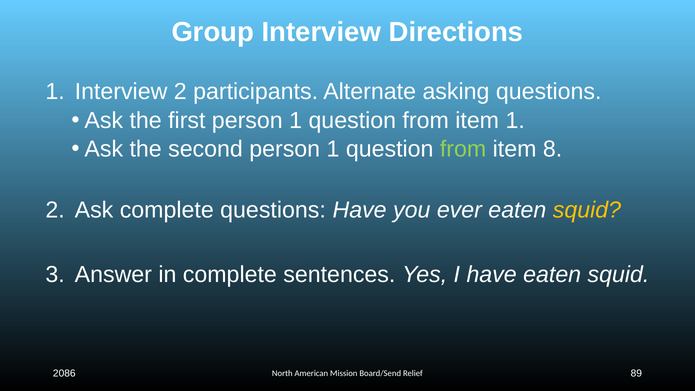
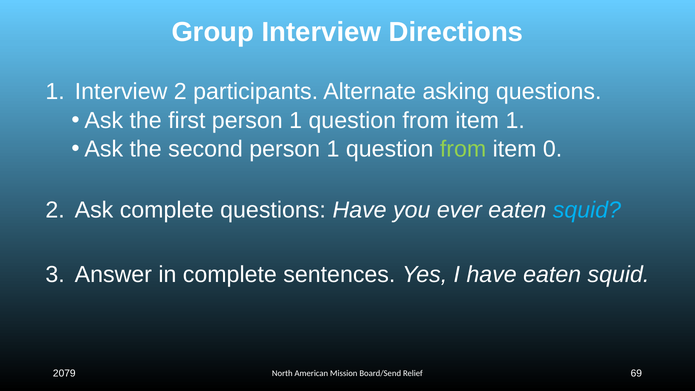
8: 8 -> 0 (553, 149)
squid colour: yellow -> light blue (587, 210)
2086: 2086 -> 2079 (64, 373)
89: 89 -> 69 (636, 373)
